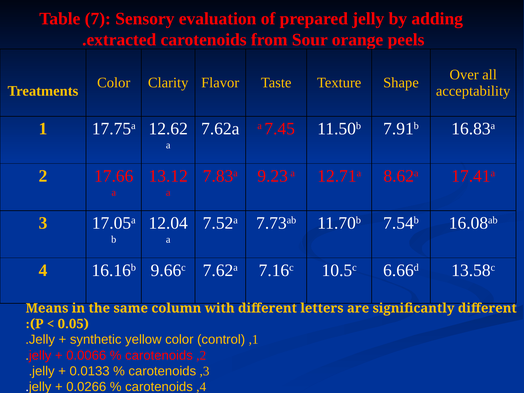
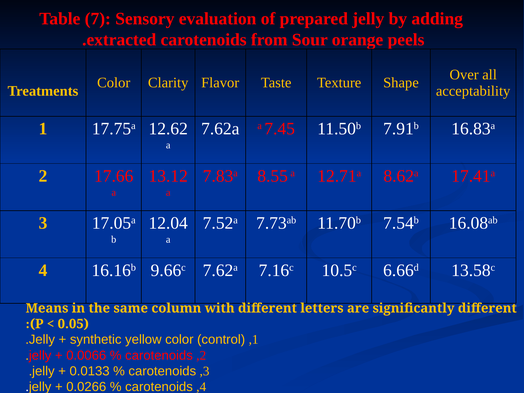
9.23: 9.23 -> 8.55 (273, 176)
